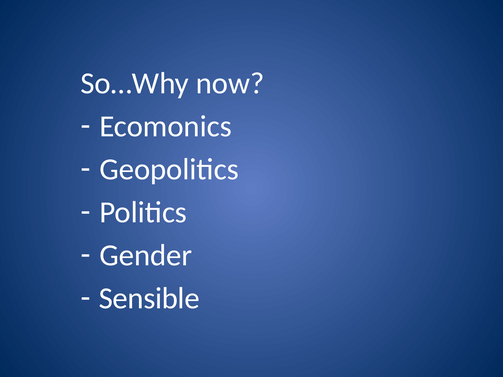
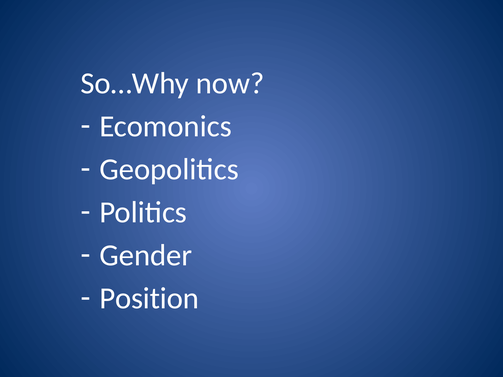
Sensible: Sensible -> Position (149, 299)
